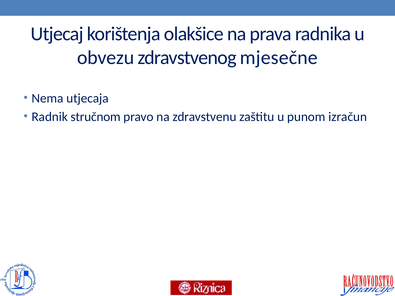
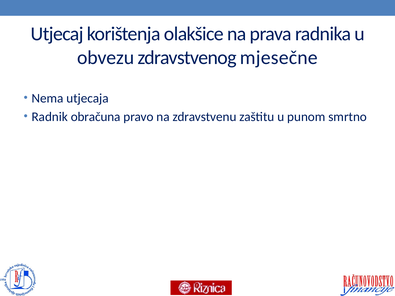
stručnom: stručnom -> obračuna (96, 117)
izračun: izračun -> smrtno (348, 117)
